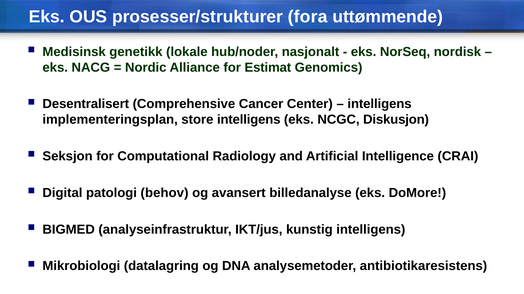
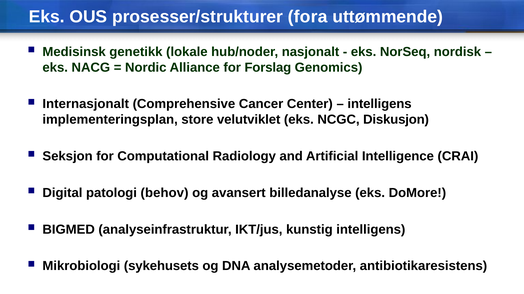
Estimat: Estimat -> Forslag (268, 68)
Desentralisert: Desentralisert -> Internasjonalt (86, 104)
store intelligens: intelligens -> velutviklet (249, 120)
datalagring: datalagring -> sykehusets (161, 267)
